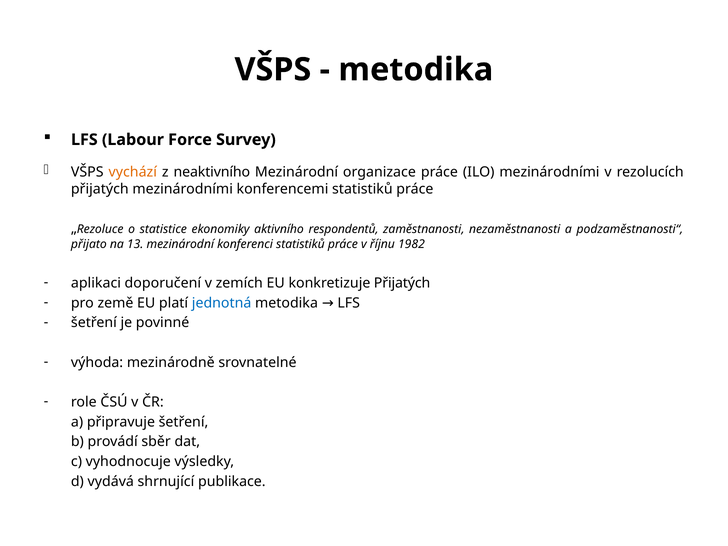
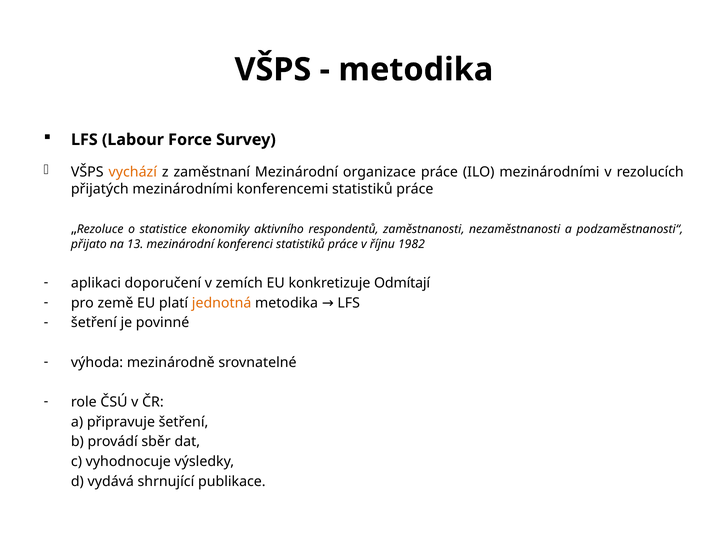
neaktivního: neaktivního -> zaměstnaní (212, 172)
konkretizuje Přijatých: Přijatých -> Odmítají (402, 283)
jednotná colour: blue -> orange (222, 303)
